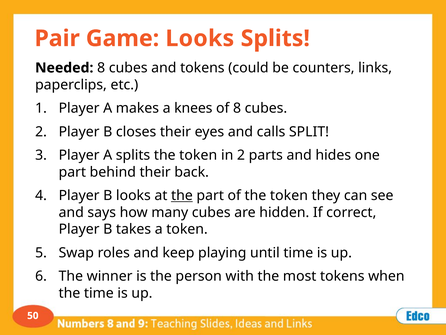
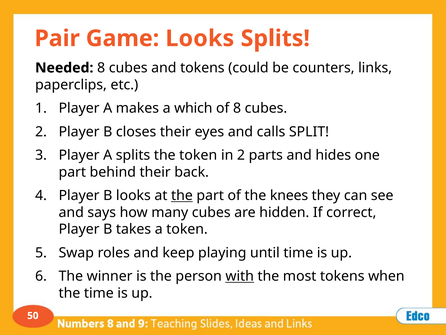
knees: knees -> which (193, 108)
of the token: token -> knees (289, 195)
with underline: none -> present (240, 276)
